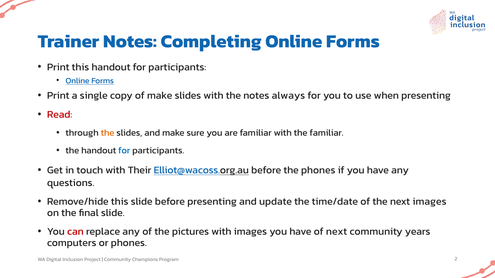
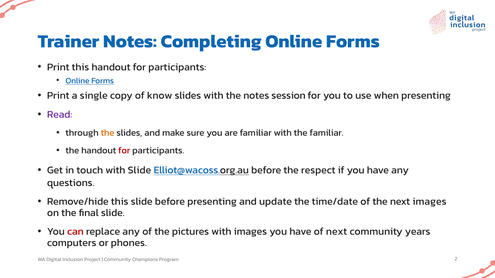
of make: make -> know (160, 96)
always: always -> session (288, 96)
Read colour: red -> purple (60, 115)
for colour: blue -> red (124, 151)
with Their: Their -> Slide (139, 170)
the phones: phones -> respect (318, 170)
